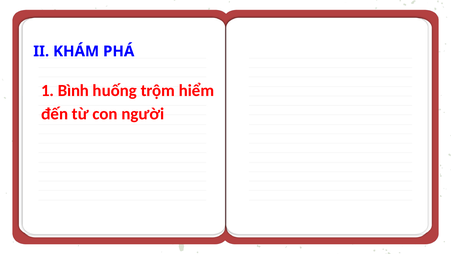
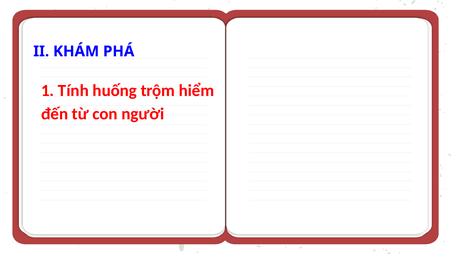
Bình: Bình -> Tính (73, 90)
